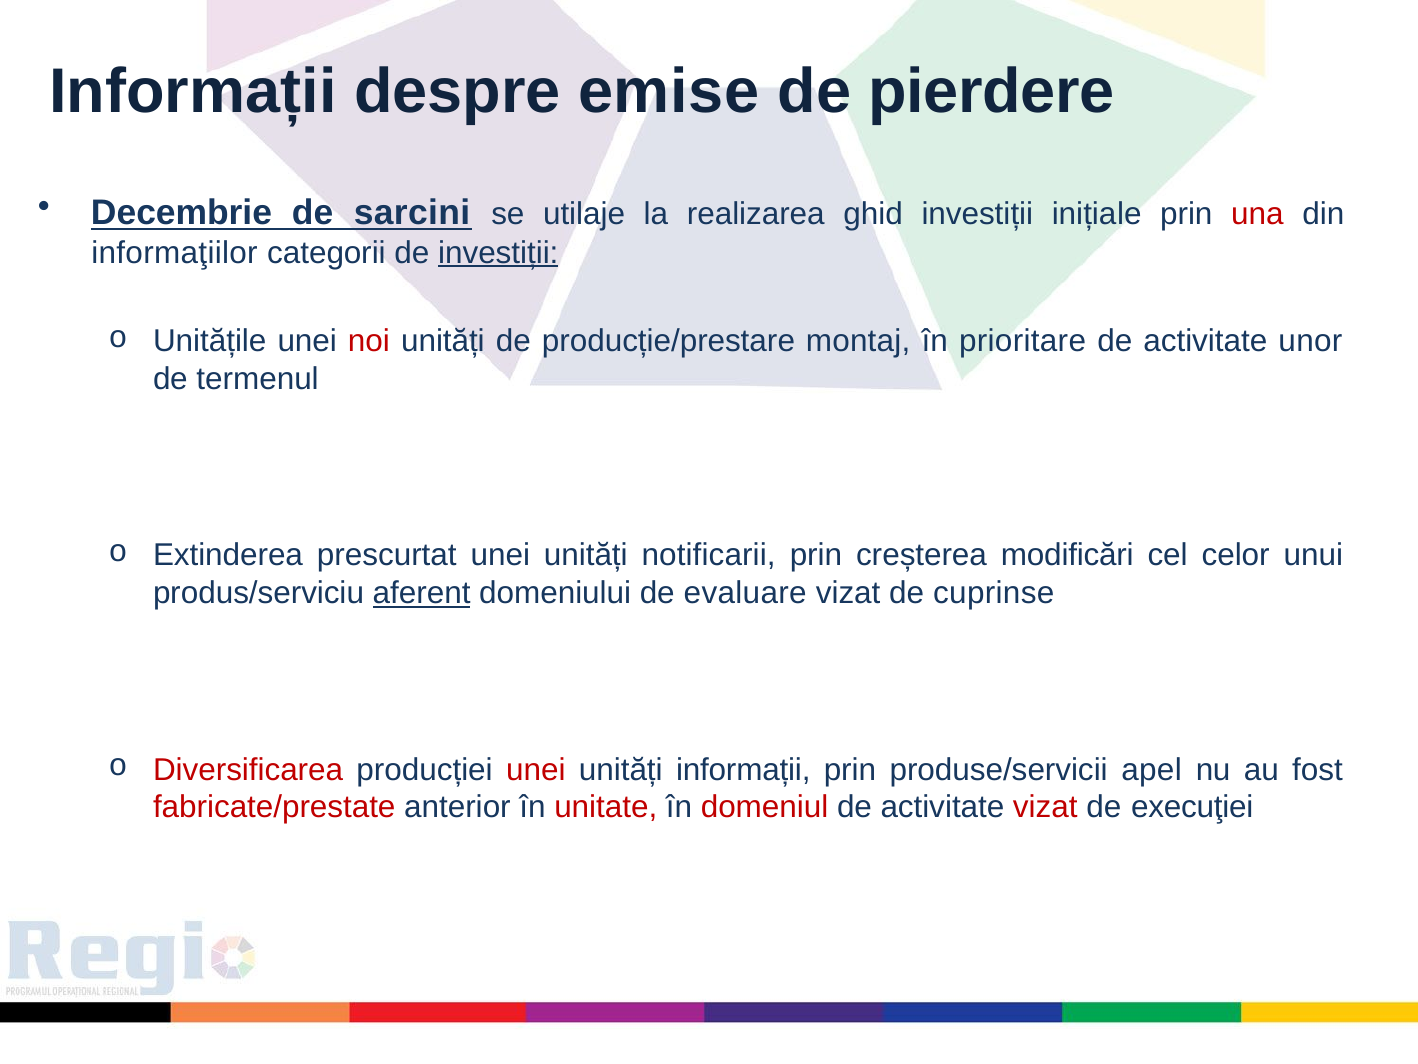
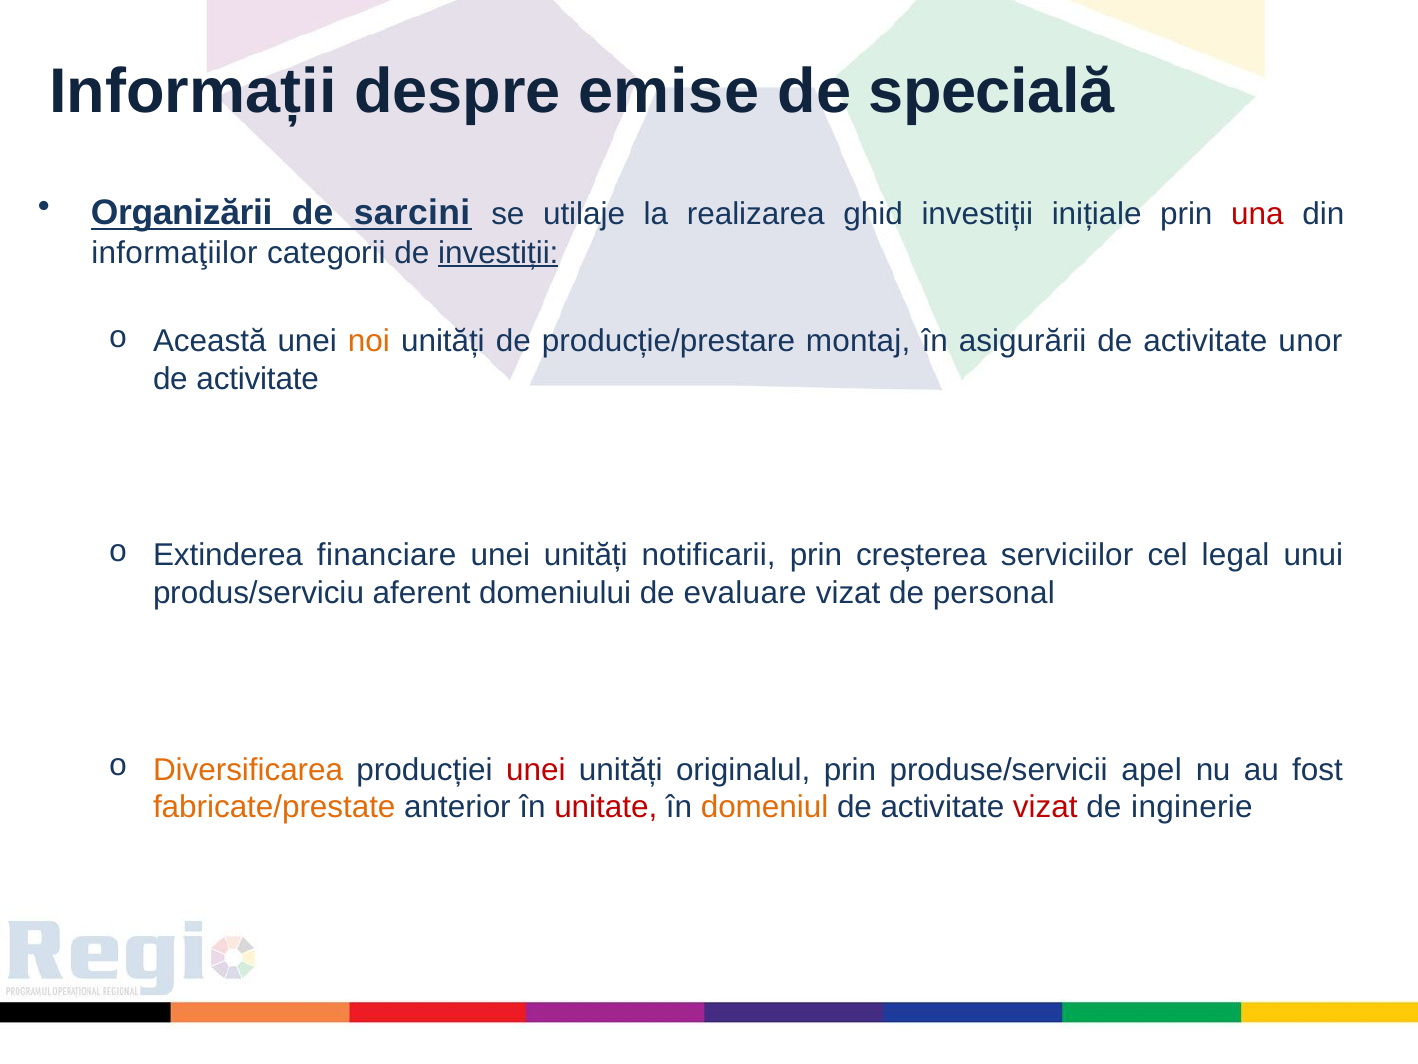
pierdere: pierdere -> specială (991, 92)
Decembrie: Decembrie -> Organizării (182, 213)
Unitățile: Unitățile -> Această (210, 341)
noi colour: red -> orange (369, 341)
prioritare: prioritare -> asigurării (1023, 341)
termenul: termenul -> activitate (258, 379)
prescurtat: prescurtat -> financiare (387, 555)
modificări: modificări -> serviciilor (1067, 555)
celor: celor -> legal (1235, 555)
aferent underline: present -> none (422, 593)
cuprinse: cuprinse -> personal (994, 593)
Diversificarea colour: red -> orange (248, 769)
unități informații: informații -> originalul (743, 769)
fabricate/prestate colour: red -> orange (274, 807)
domeniul colour: red -> orange (765, 807)
execuţiei: execuţiei -> inginerie (1192, 807)
